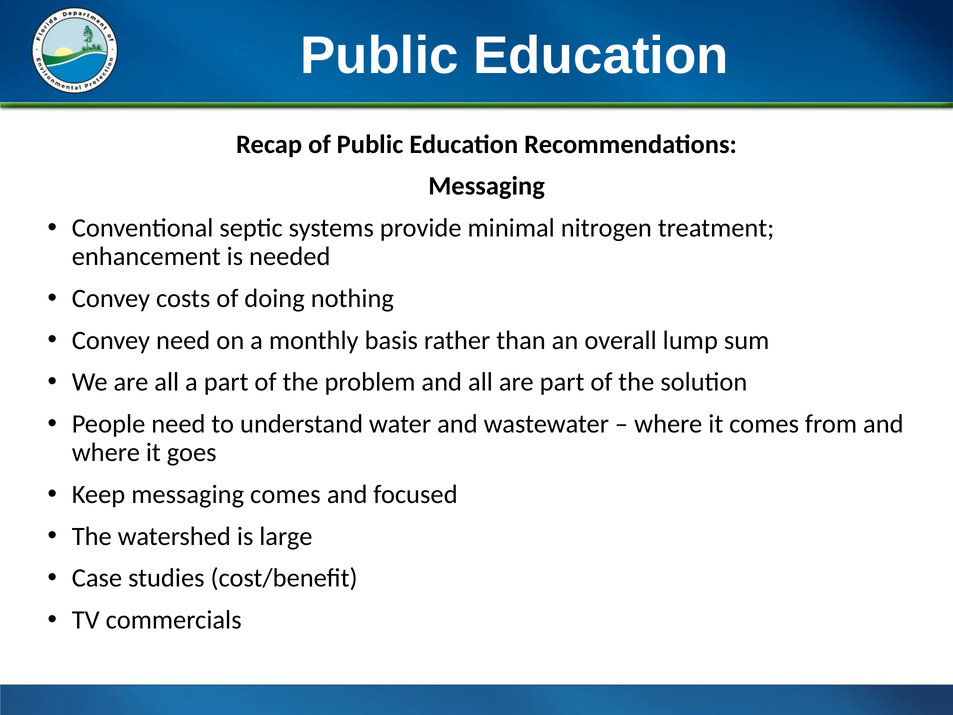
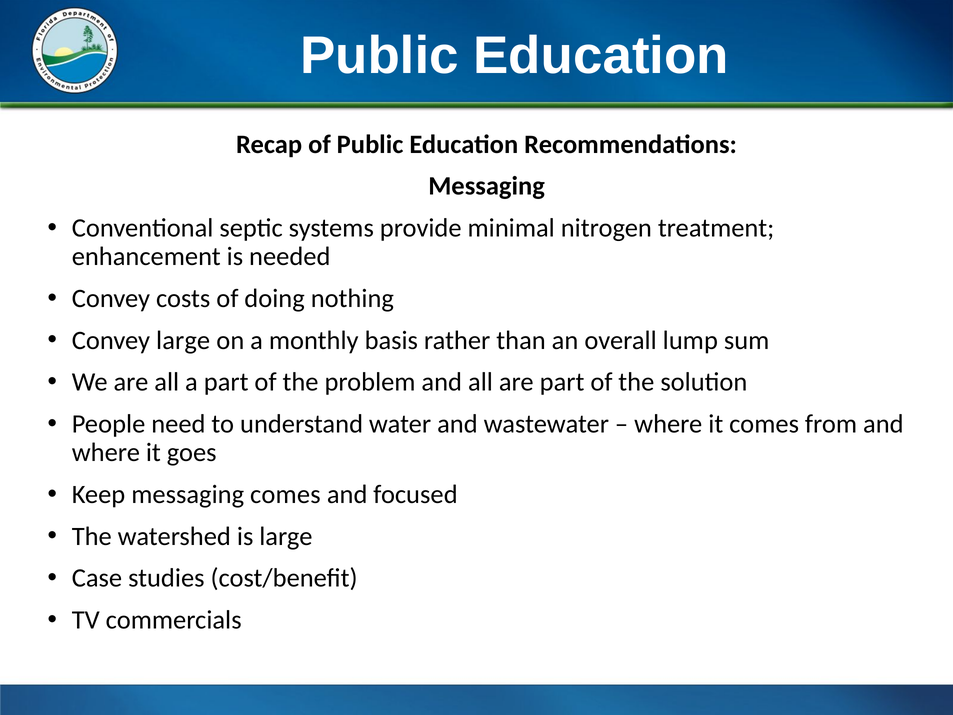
Convey need: need -> large (183, 340)
